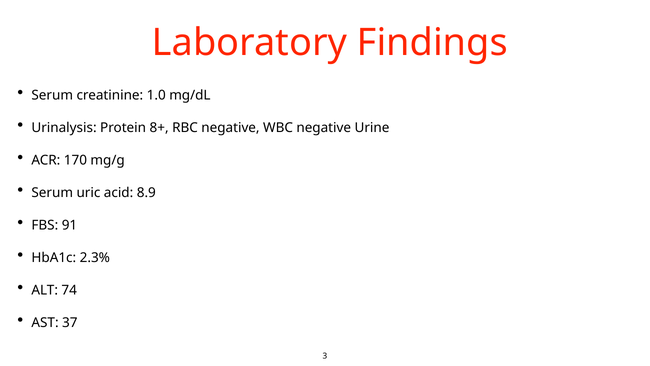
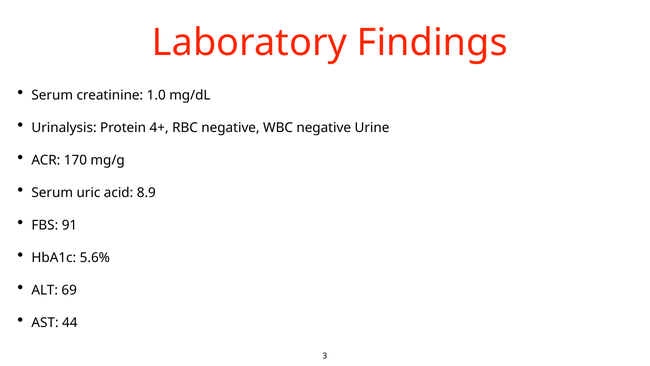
8+: 8+ -> 4+ (159, 128)
2.3%: 2.3% -> 5.6% (95, 257)
74: 74 -> 69 (69, 290)
37: 37 -> 44 (70, 322)
